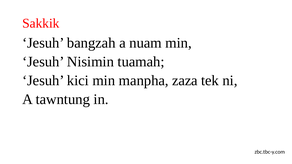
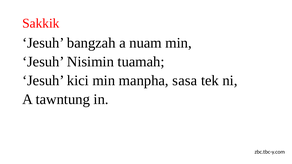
zaza: zaza -> sasa (185, 81)
